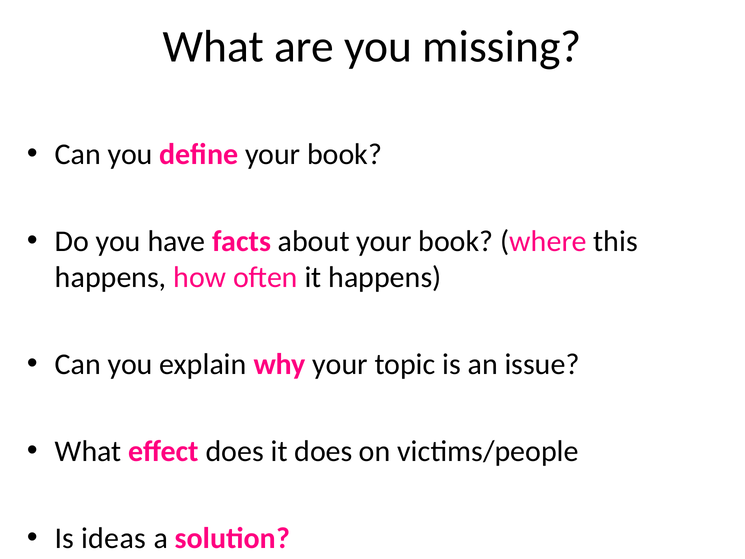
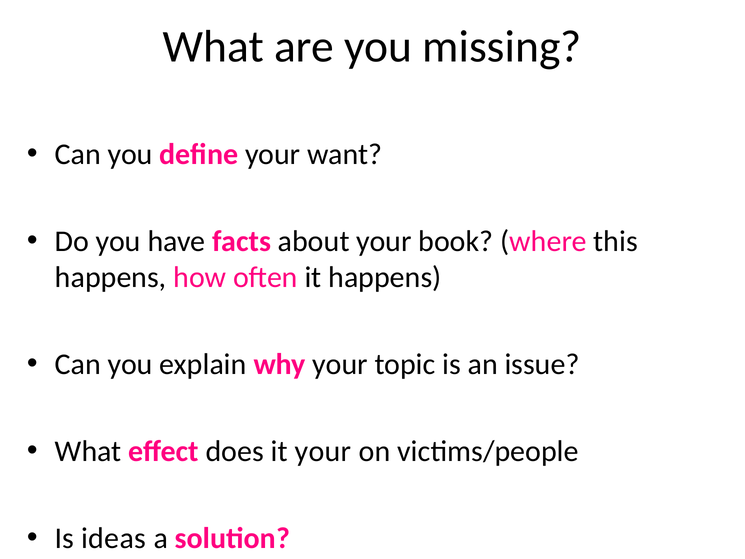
define your book: book -> want (345, 154)
it does: does -> your (323, 451)
